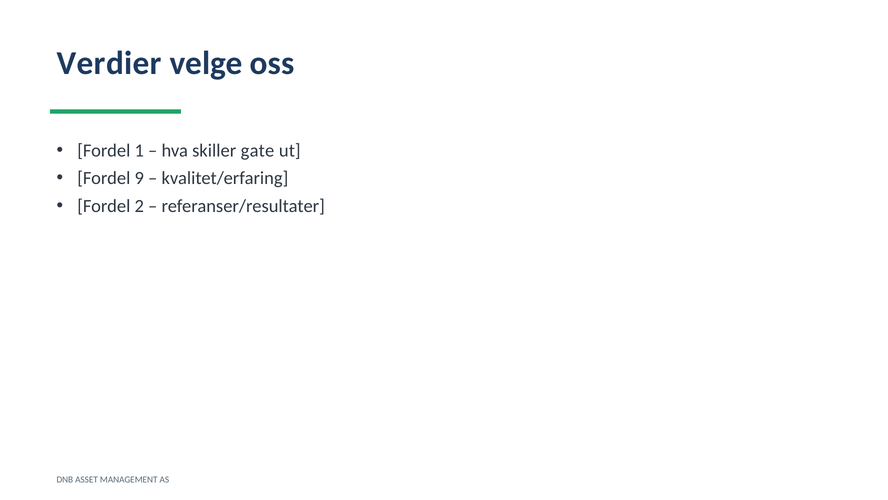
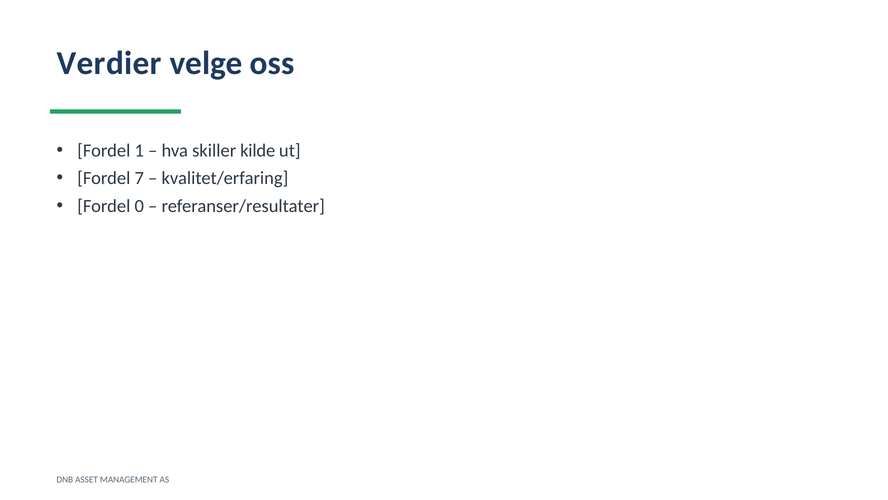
gate: gate -> kilde (258, 150)
9: 9 -> 7 (139, 178)
2: 2 -> 0 (139, 206)
